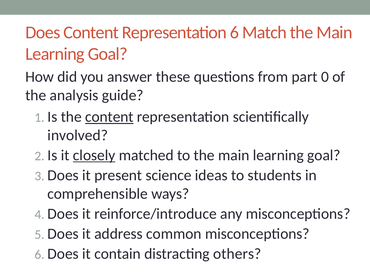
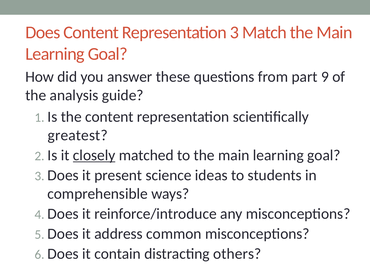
Representation 6: 6 -> 3 (234, 32)
0: 0 -> 9 (325, 77)
content underline: present -> none (109, 117)
involved: involved -> greatest (78, 136)
